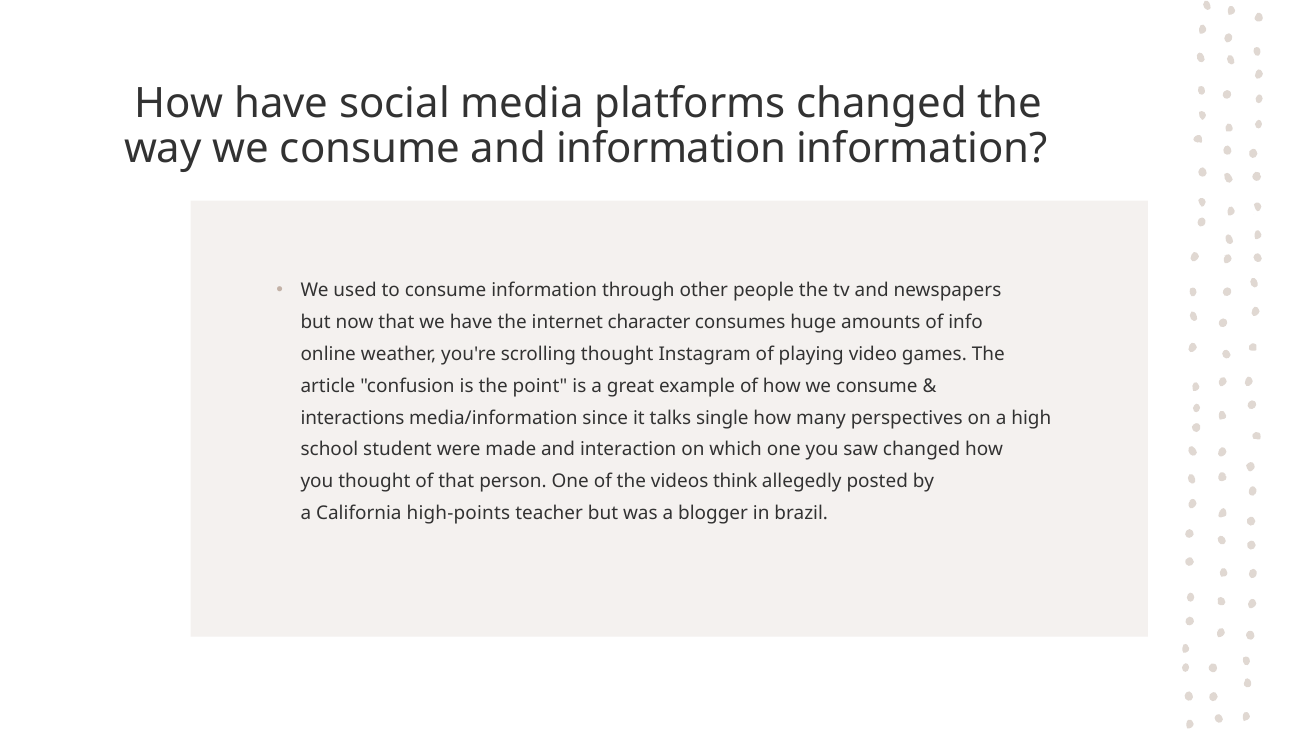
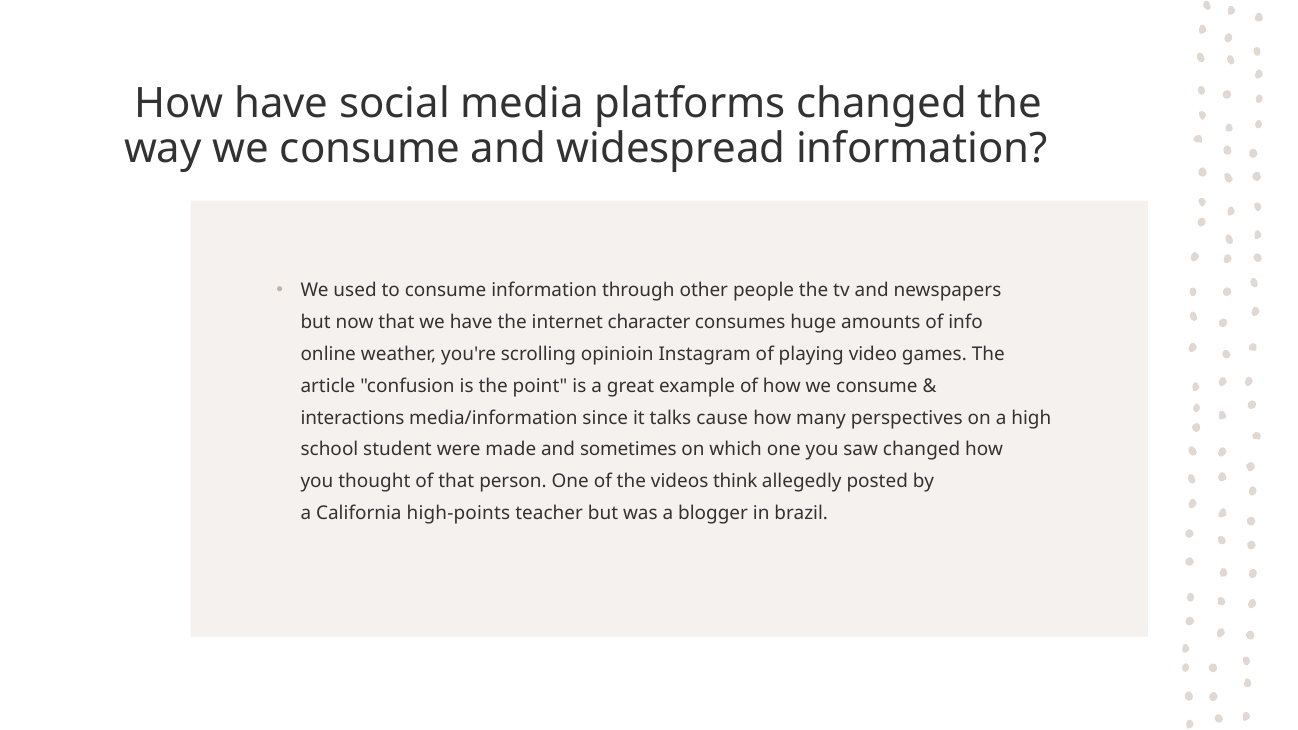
and information: information -> widespread (671, 149)
scrolling thought: thought -> opinioin (617, 354)
single: single -> cause (722, 418)
interaction: interaction -> sometimes (628, 450)
